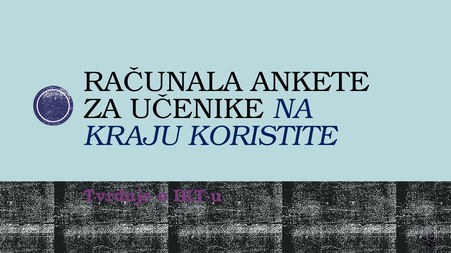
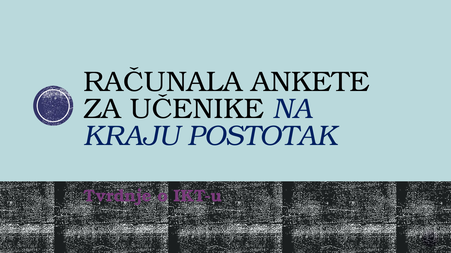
KORISTITE: KORISTITE -> POSTOTAK (262, 136)
